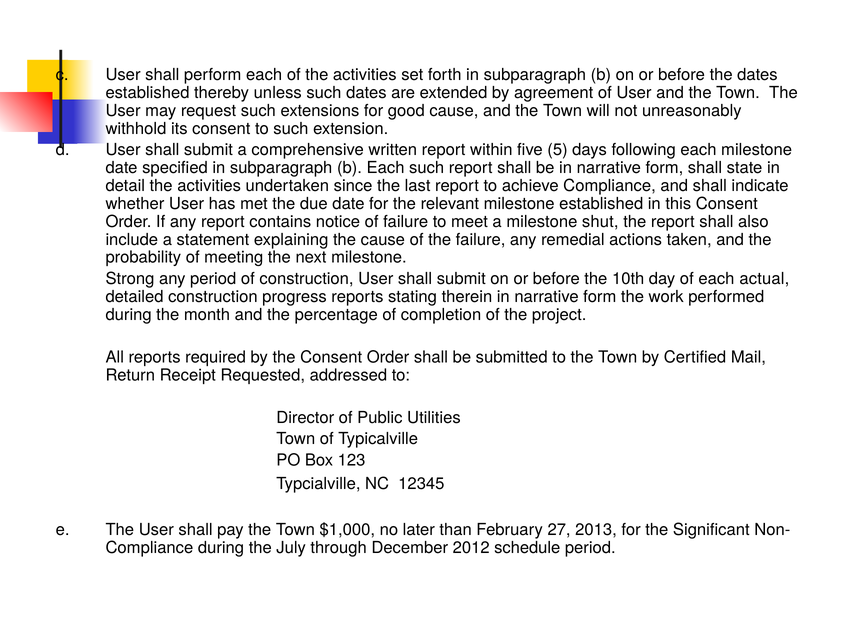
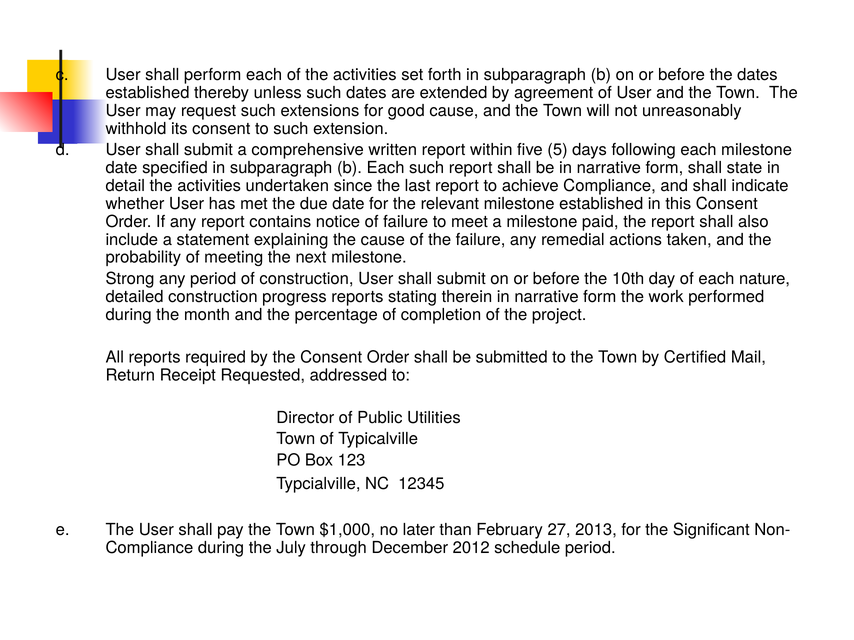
shut: shut -> paid (600, 222)
actual: actual -> nature (765, 279)
